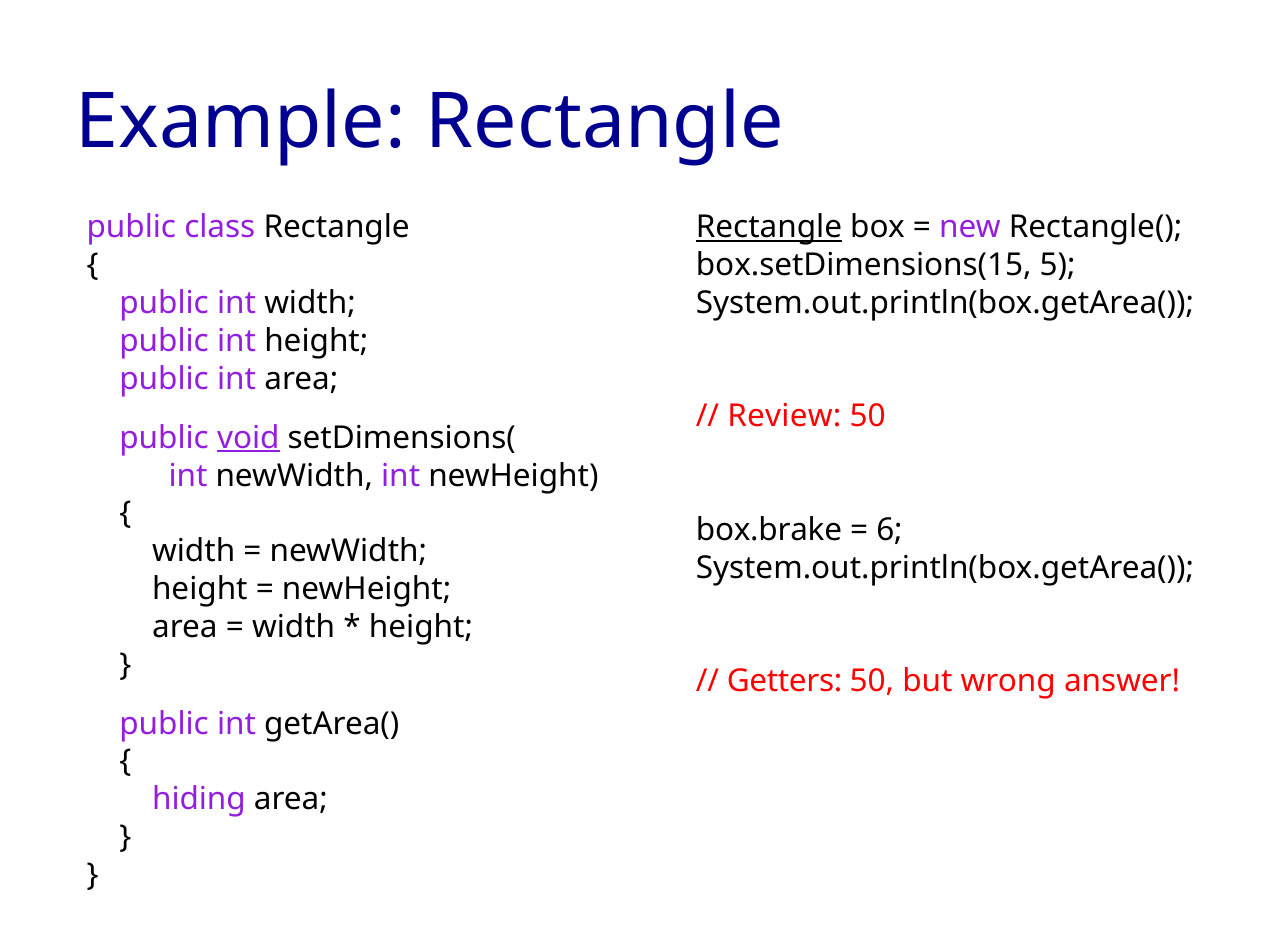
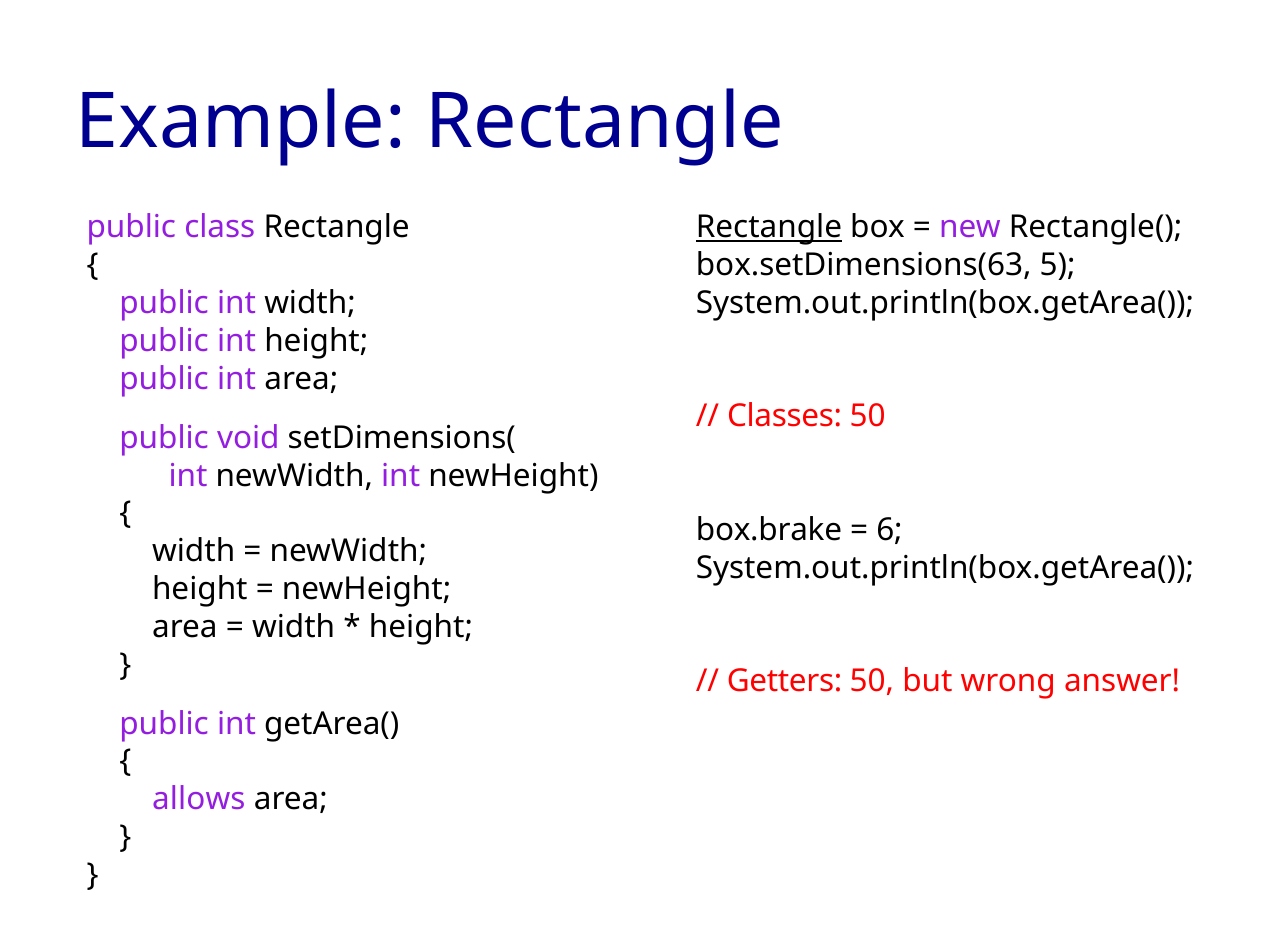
box.setDimensions(15: box.setDimensions(15 -> box.setDimensions(63 (864, 265)
Review: Review -> Classes (785, 416)
void underline: present -> none (248, 438)
hiding: hiding -> allows (199, 799)
